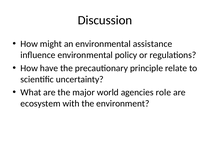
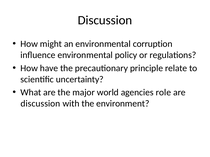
assistance: assistance -> corruption (153, 44)
ecosystem: ecosystem -> discussion (40, 104)
